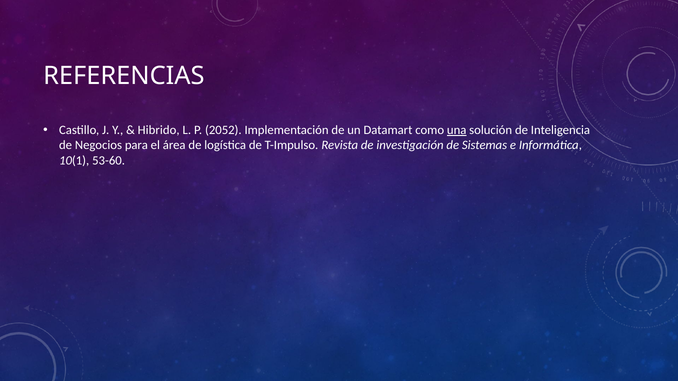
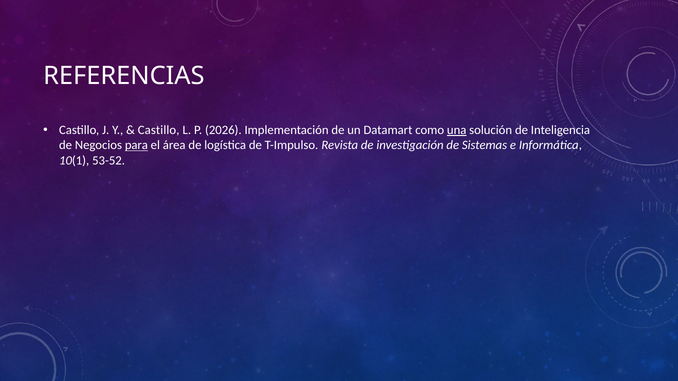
Hibrido: Hibrido -> Castillo (159, 130)
2052: 2052 -> 2026 (223, 130)
para underline: none -> present (136, 145)
53-60: 53-60 -> 53-52 (109, 161)
